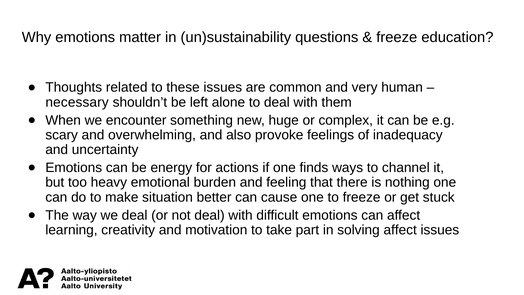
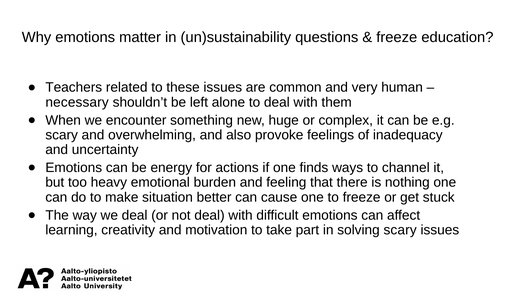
Thoughts: Thoughts -> Teachers (74, 87)
solving affect: affect -> scary (400, 230)
